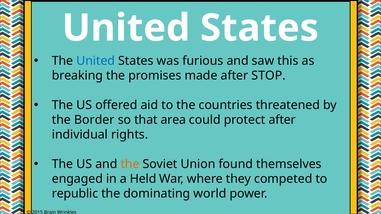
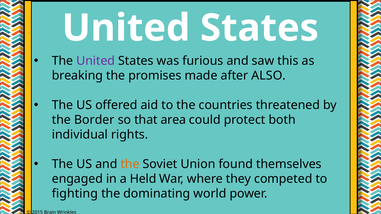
United colour: blue -> purple (96, 61)
STOP: STOP -> ALSO (269, 76)
protect after: after -> both (282, 120)
republic: republic -> fighting (75, 194)
